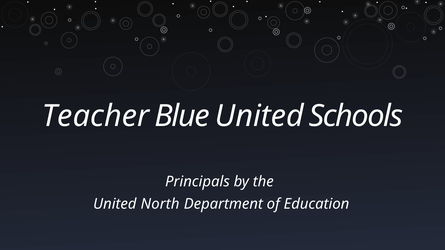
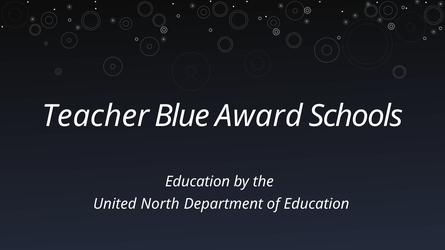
Blue United: United -> Award (259, 116)
Principals: Principals -> Education (198, 182)
